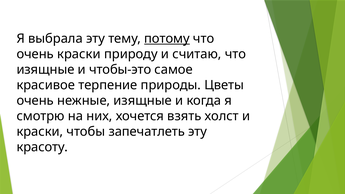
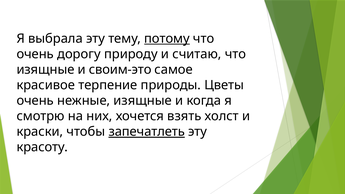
очень краски: краски -> дорогу (79, 54)
чтобы-это: чтобы-это -> своим-это (120, 70)
запечатлеть underline: none -> present (147, 132)
